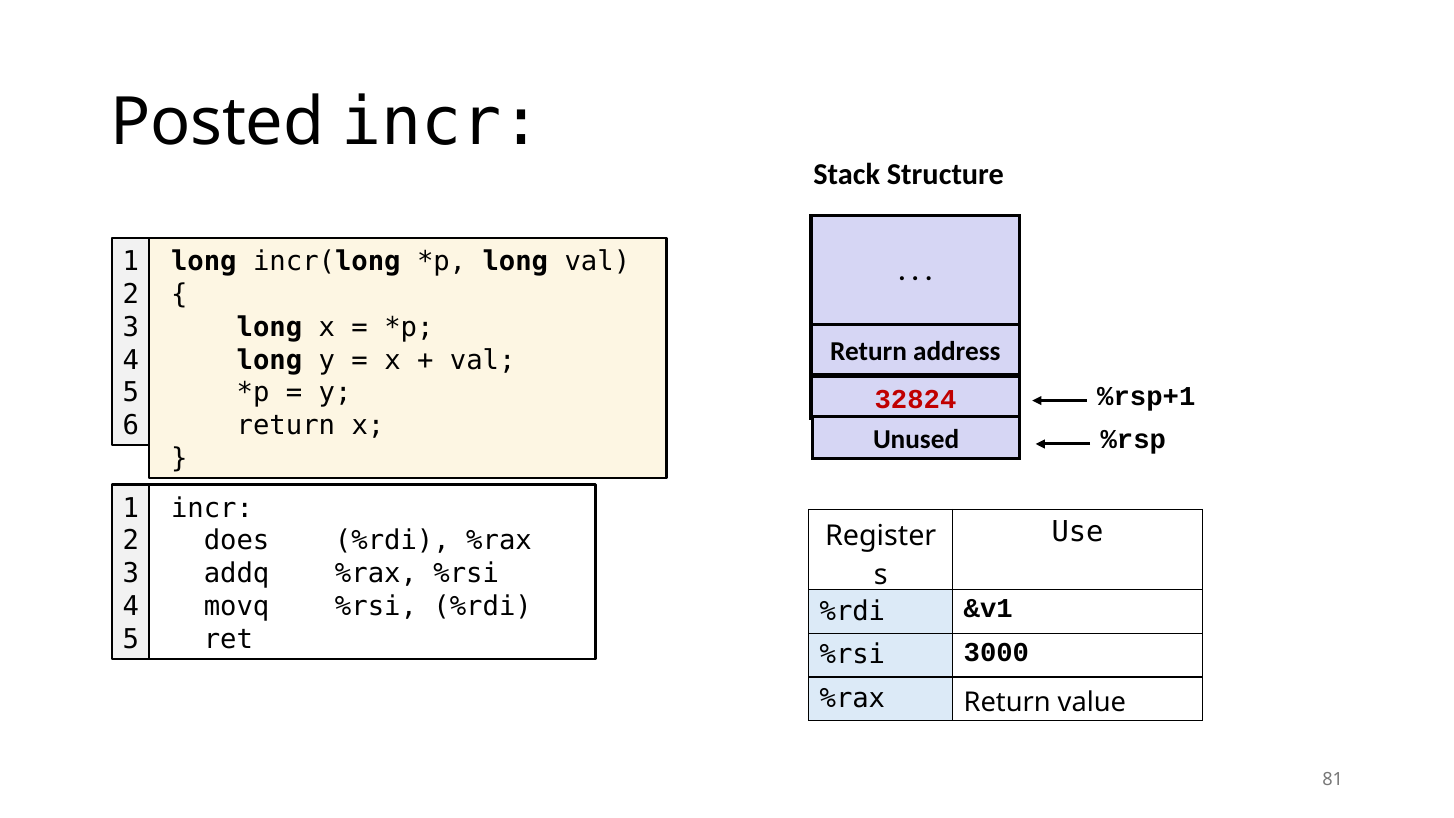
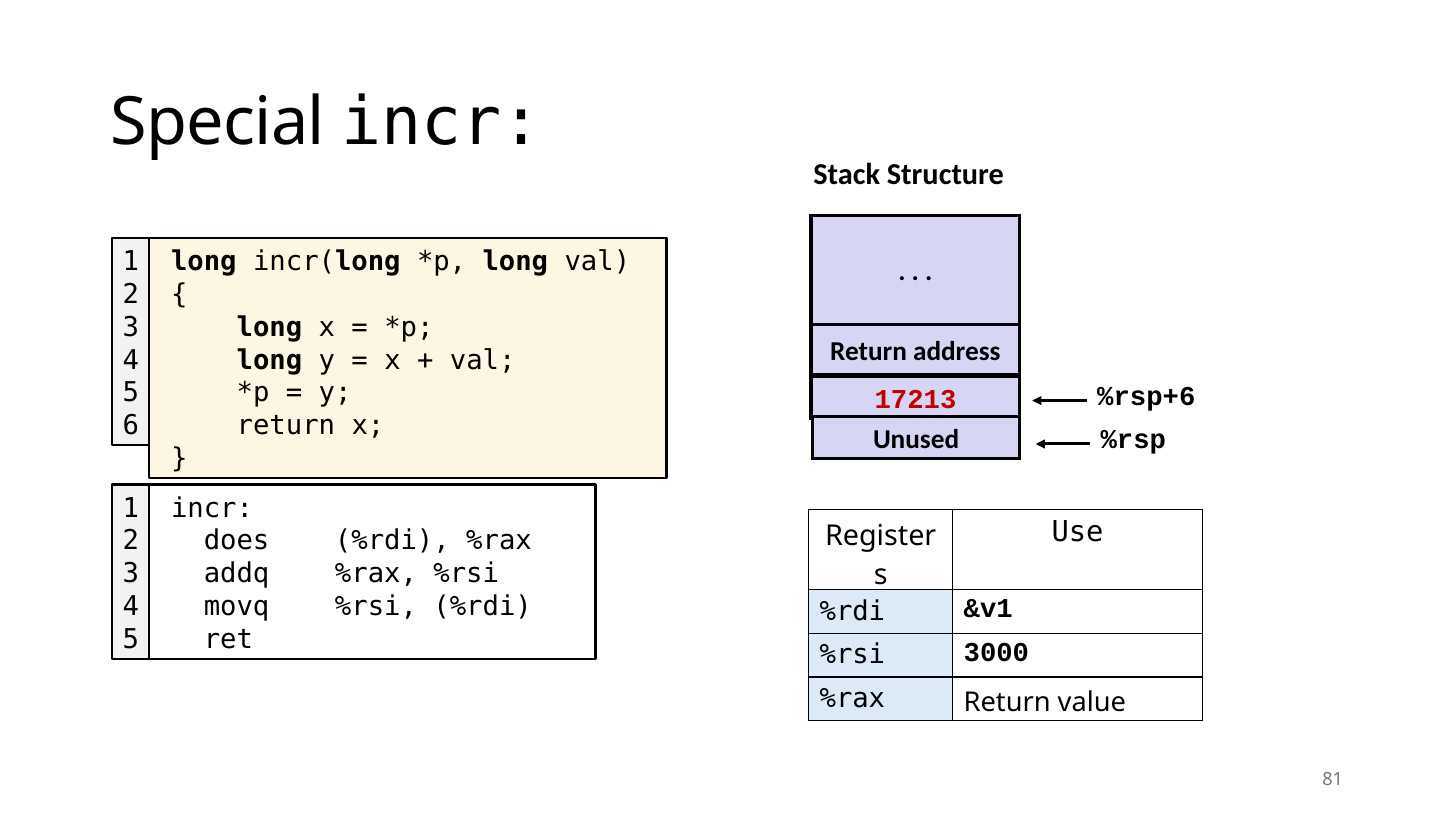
Posted: Posted -> Special (218, 122)
%rsp+1: %rsp+1 -> %rsp+6 (1146, 396)
32824: 32824 -> 17213 (915, 399)
